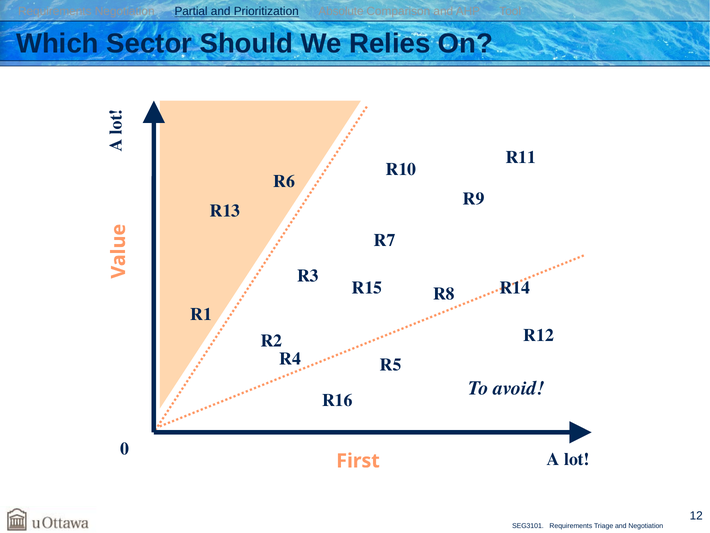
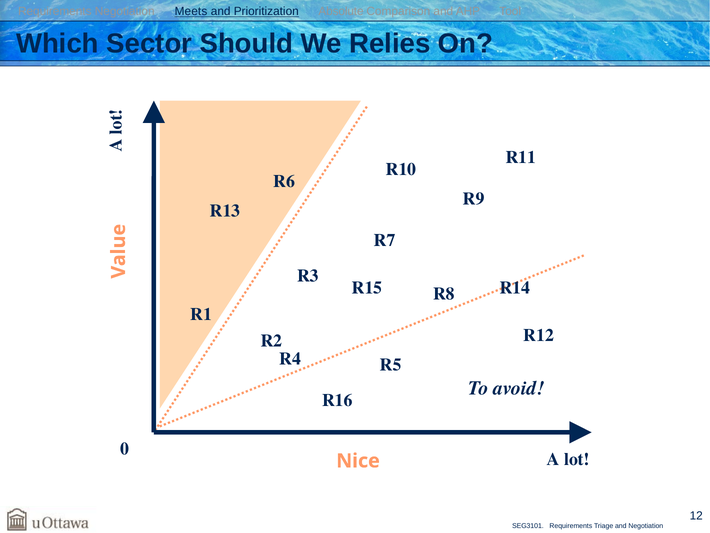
Partial: Partial -> Meets (191, 11)
First: First -> Nice (358, 460)
